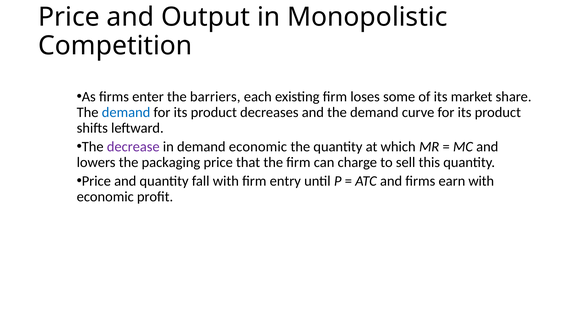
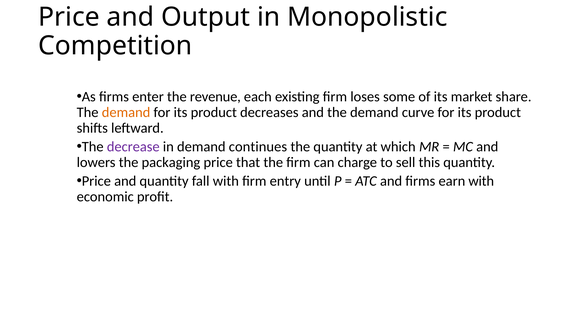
barriers: barriers -> revenue (215, 97)
demand colour: blue -> orange (126, 112)
demand economic: economic -> continues (258, 146)
